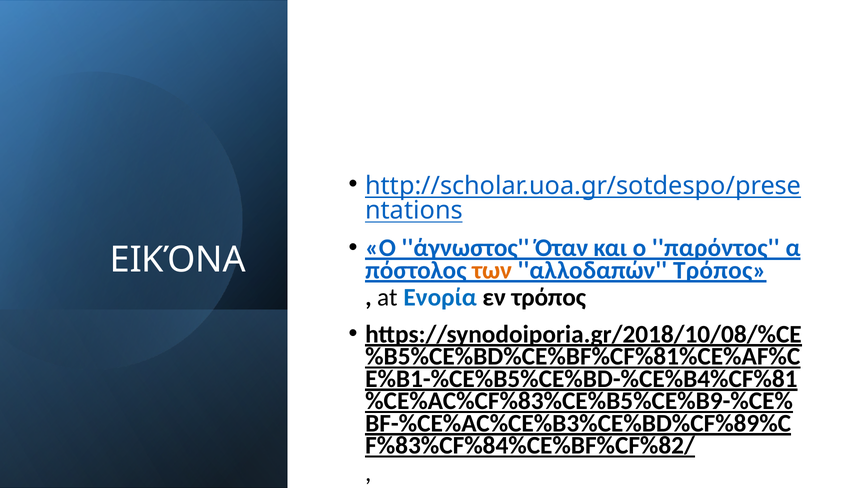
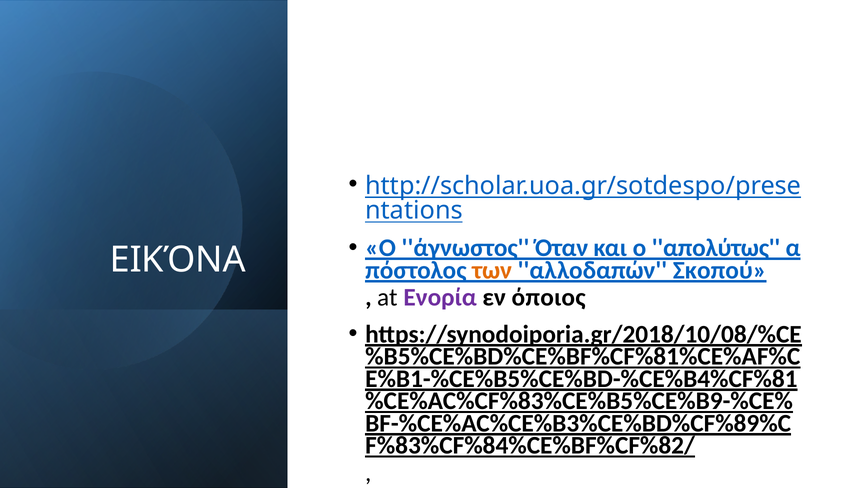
παρόντος: παρόντος -> απολύτως (716, 248)
αλλοδαπών Τρόπος: Τρόπος -> Σκοπού (720, 270)
Ενορία colour: blue -> purple (440, 298)
εν τρόπος: τρόπος -> όποιος (549, 298)
